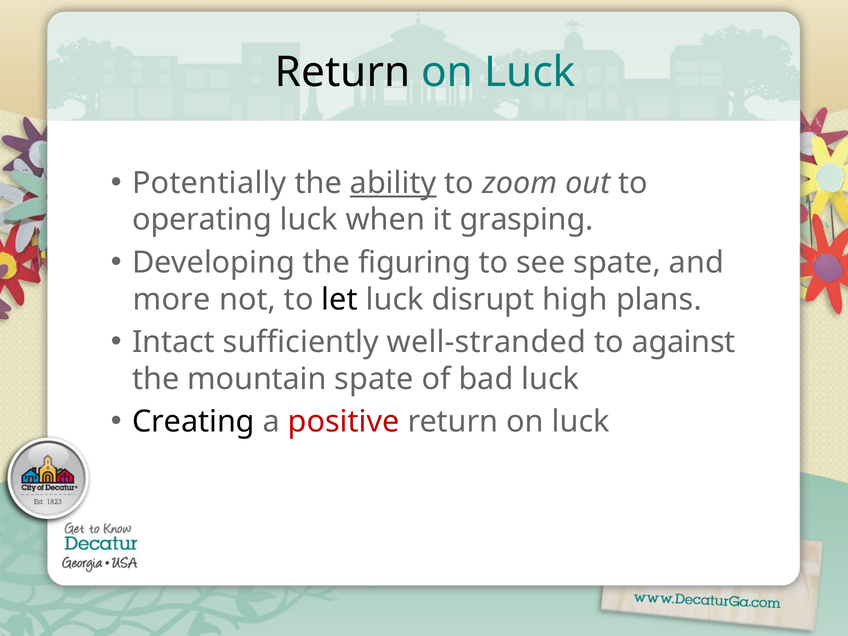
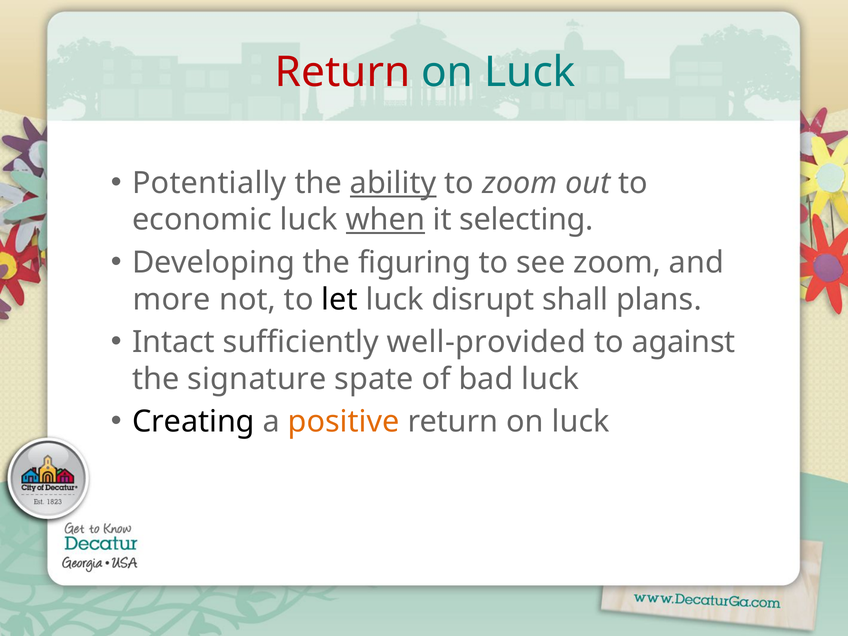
Return colour: black -> red (343, 72)
operating: operating -> economic (202, 220)
when underline: none -> present (385, 220)
grasping: grasping -> selecting (526, 220)
see spate: spate -> zoom (617, 263)
high: high -> shall (575, 299)
well-stranded: well-stranded -> well-provided (486, 342)
mountain: mountain -> signature (257, 379)
positive colour: red -> orange (344, 422)
